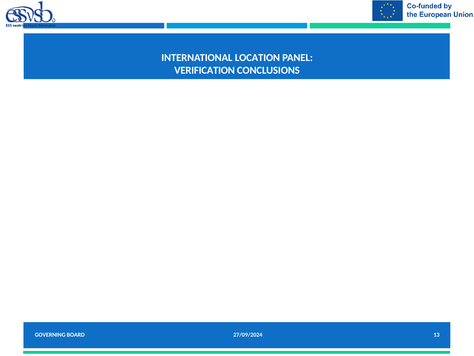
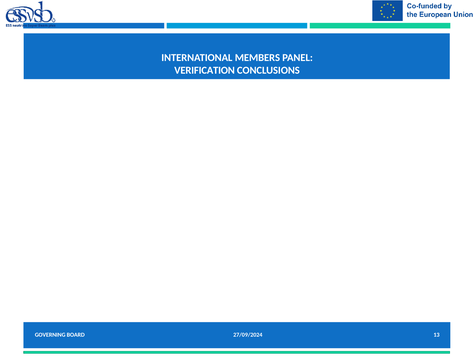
LOCATION: LOCATION -> MEMBERS (257, 58)
